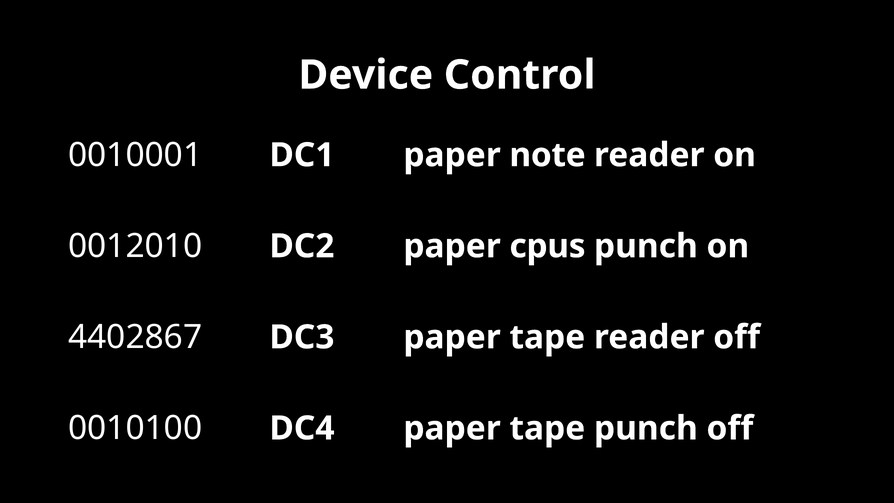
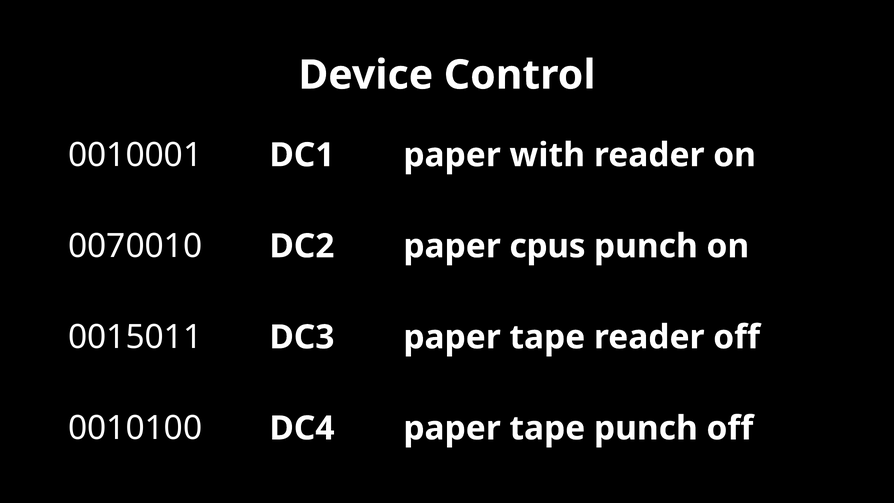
note: note -> with (547, 155)
0012010: 0012010 -> 0070010 (135, 246)
4402867: 4402867 -> 0015011 (135, 337)
